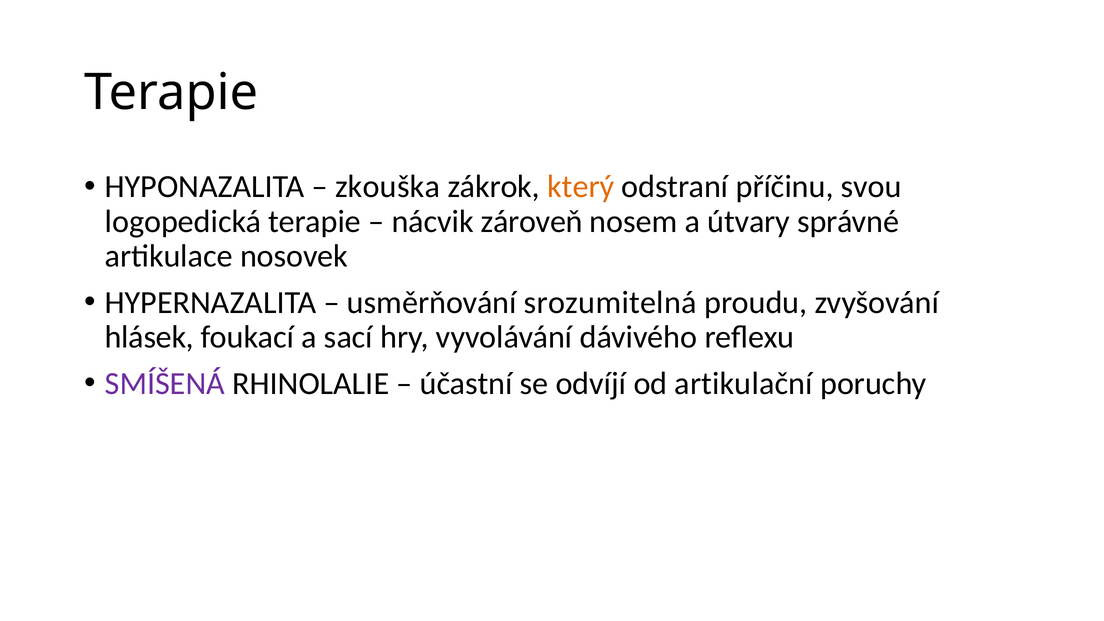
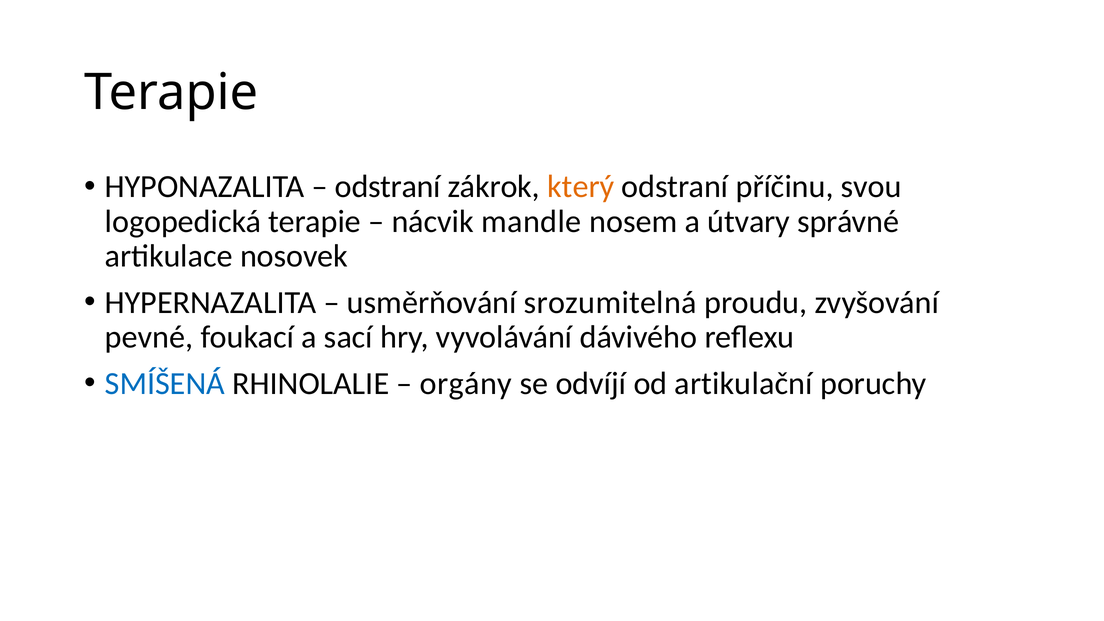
zkouška: zkouška -> odstraní (388, 187)
zároveň: zároveň -> mandle (531, 221)
hlásek: hlásek -> pevné (149, 337)
SMÍŠENÁ colour: purple -> blue (165, 384)
účastní: účastní -> orgány (466, 384)
